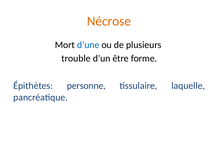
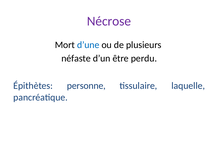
Nécrose colour: orange -> purple (109, 21)
trouble: trouble -> néfaste (76, 58)
forme: forme -> perdu (144, 58)
